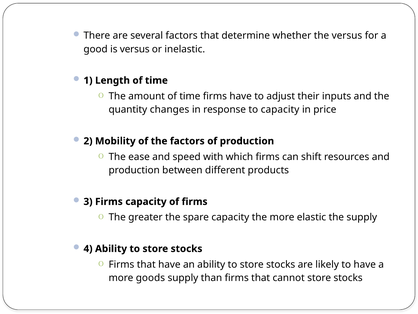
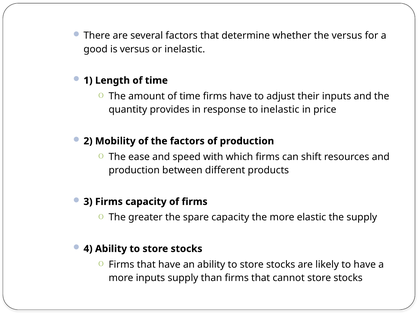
changes: changes -> provides (170, 110)
to capacity: capacity -> inelastic (280, 110)
more goods: goods -> inputs (150, 278)
